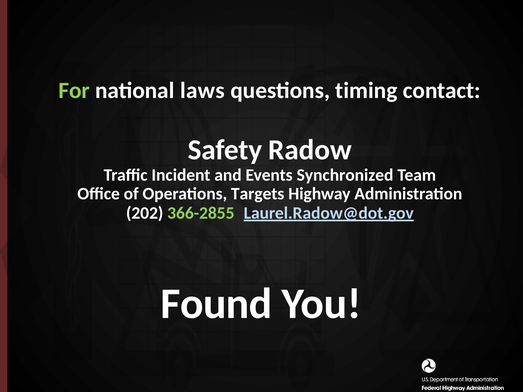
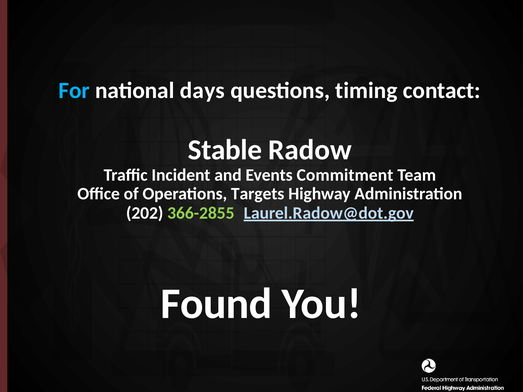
For colour: light green -> light blue (74, 90)
laws: laws -> days (202, 90)
Safety: Safety -> Stable (225, 150)
Synchronized: Synchronized -> Commitment (345, 175)
